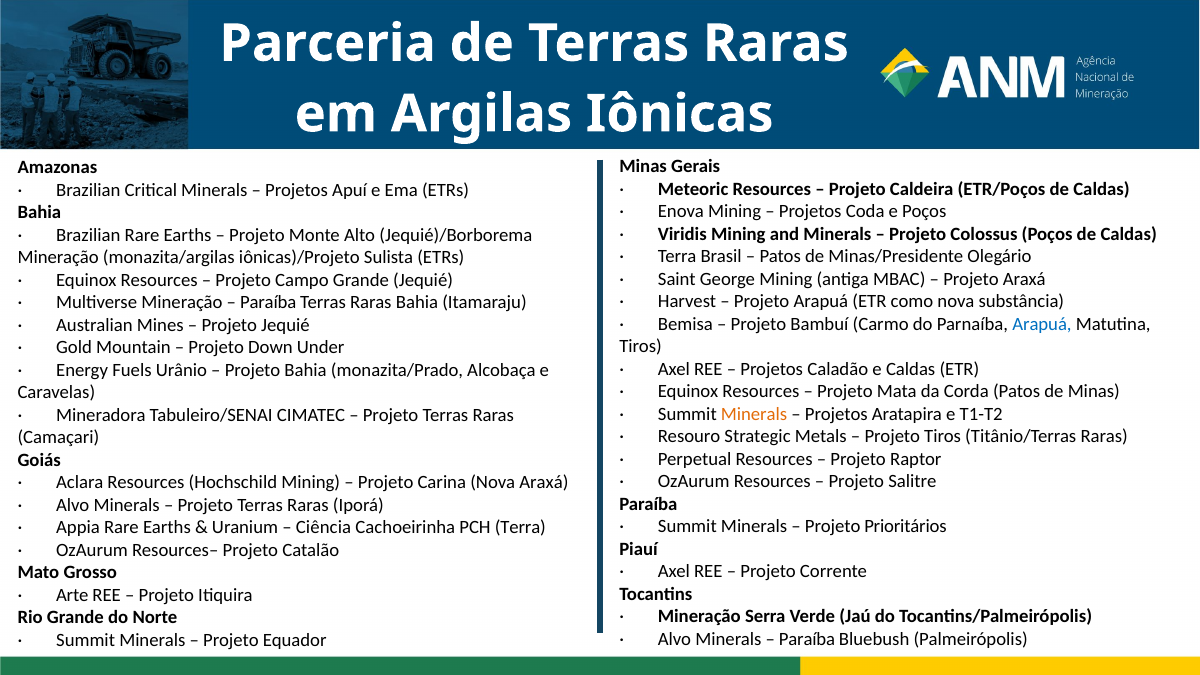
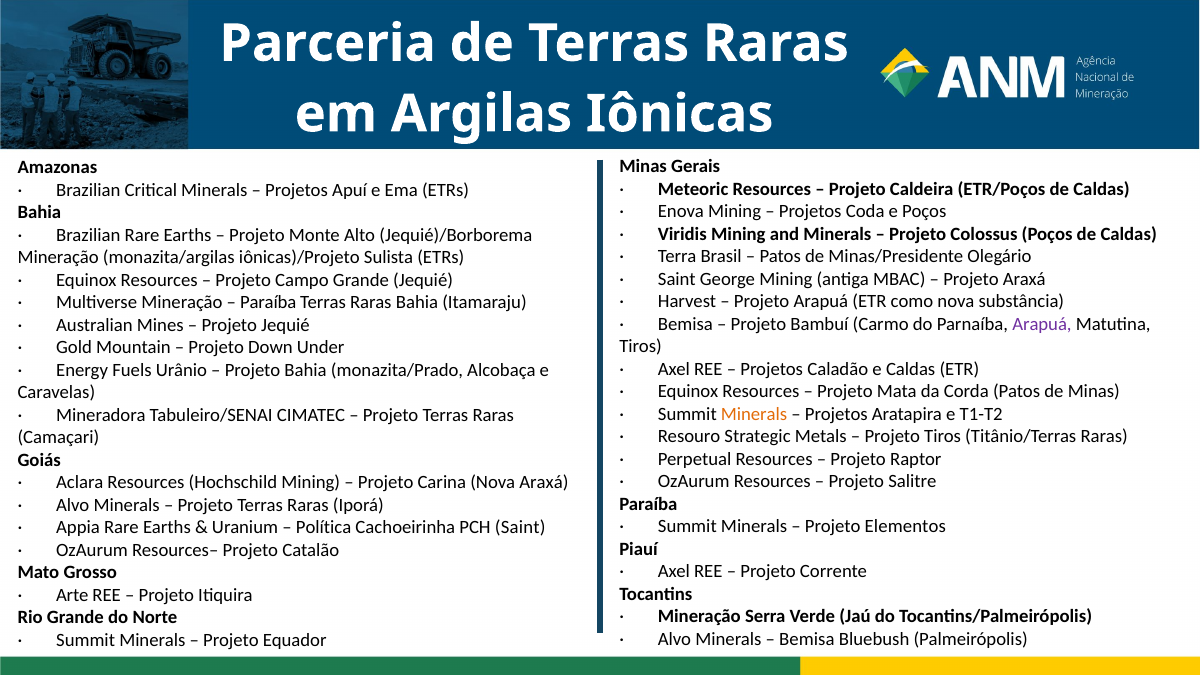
Arapuá colour: blue -> purple (1042, 324)
Prioritários: Prioritários -> Elementos (905, 526)
Ciência: Ciência -> Política (324, 528)
PCH Terra: Terra -> Saint (520, 528)
Paraíba: Paraíba -> Bemisa (807, 639)
